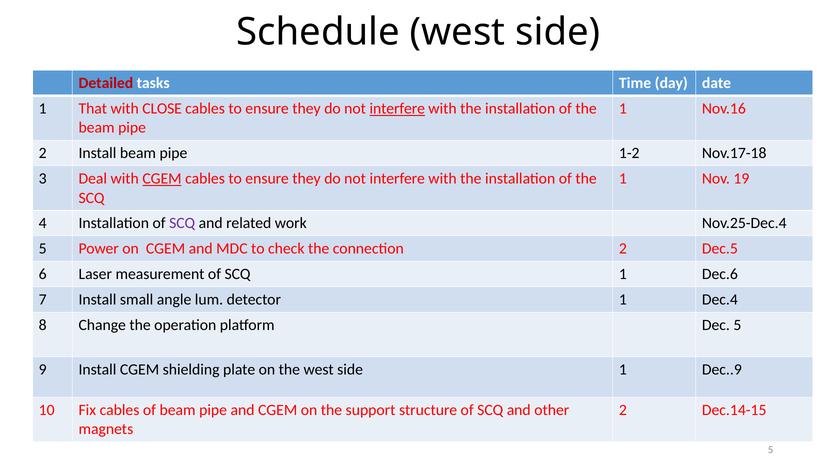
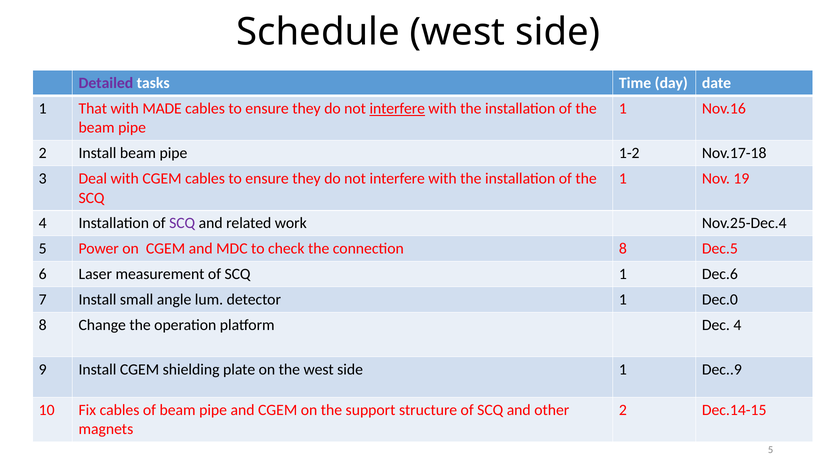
Detailed colour: red -> purple (106, 83)
CLOSE: CLOSE -> MADE (162, 109)
CGEM underline: present -> none (162, 179)
connection 2: 2 -> 8 (623, 249)
Dec.4: Dec.4 -> Dec.0 (720, 300)
Dec 5: 5 -> 4 (737, 325)
